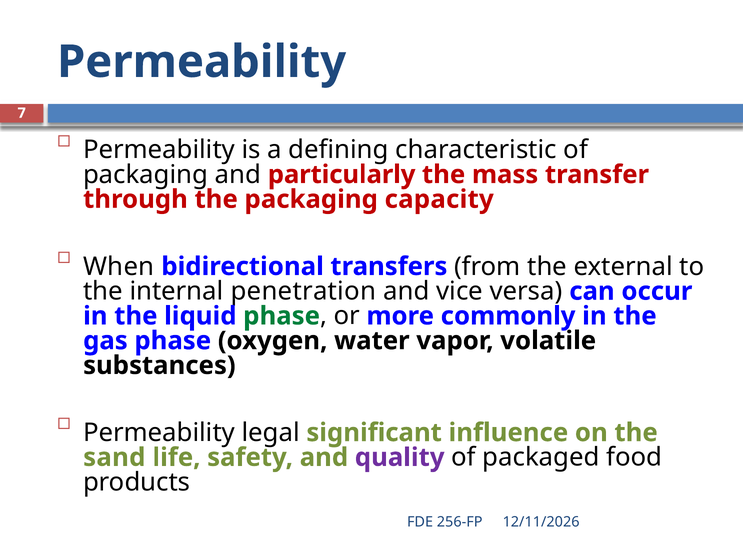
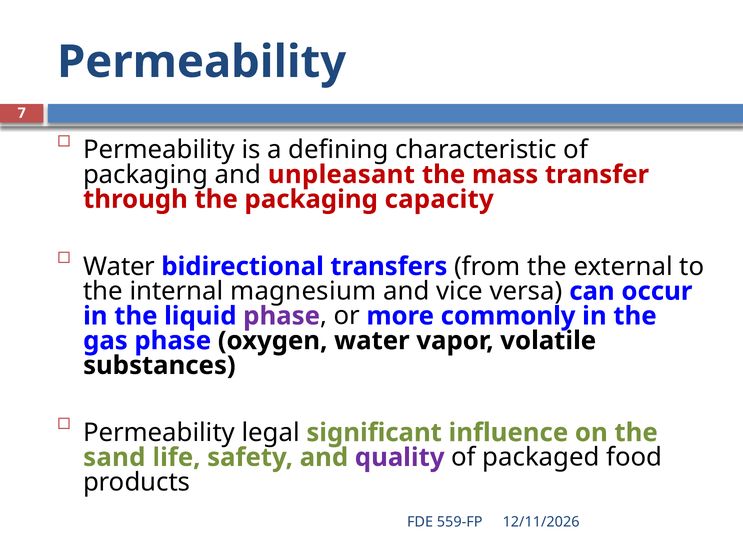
particularly: particularly -> unpleasant (341, 175)
When: When -> Water (119, 267)
penetration: penetration -> magnesium (303, 291)
phase colour: green -> purple (282, 316)
256-FP: 256-FP -> 559-FP (460, 522)
